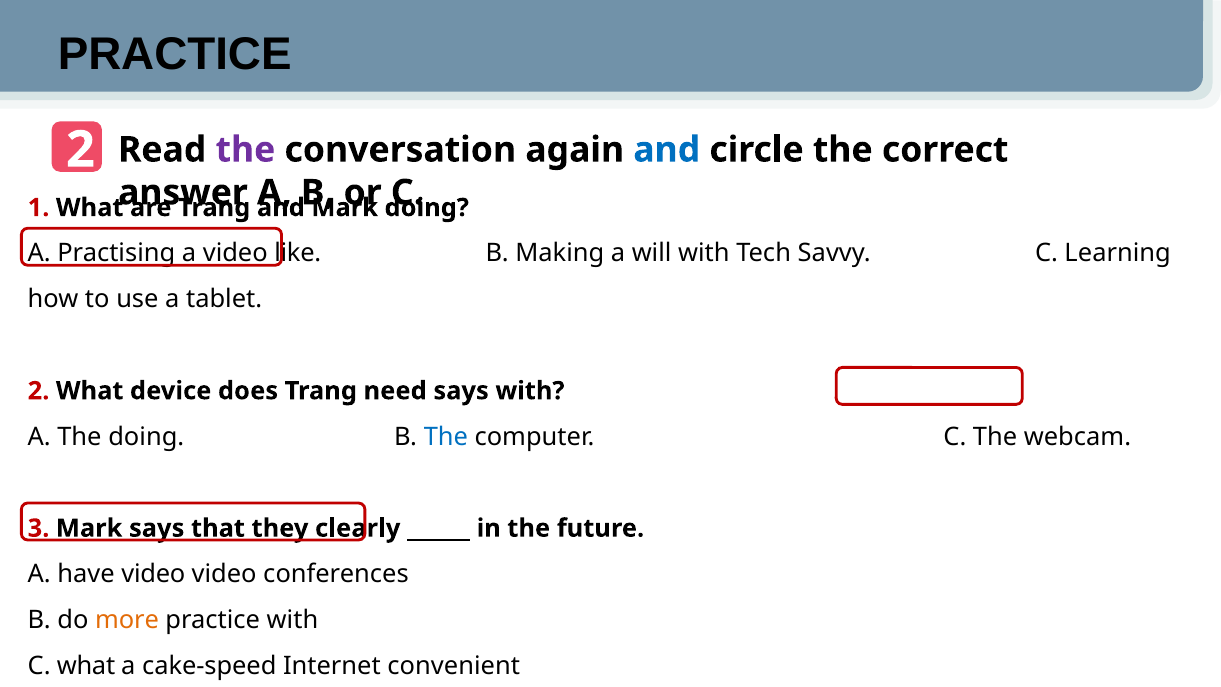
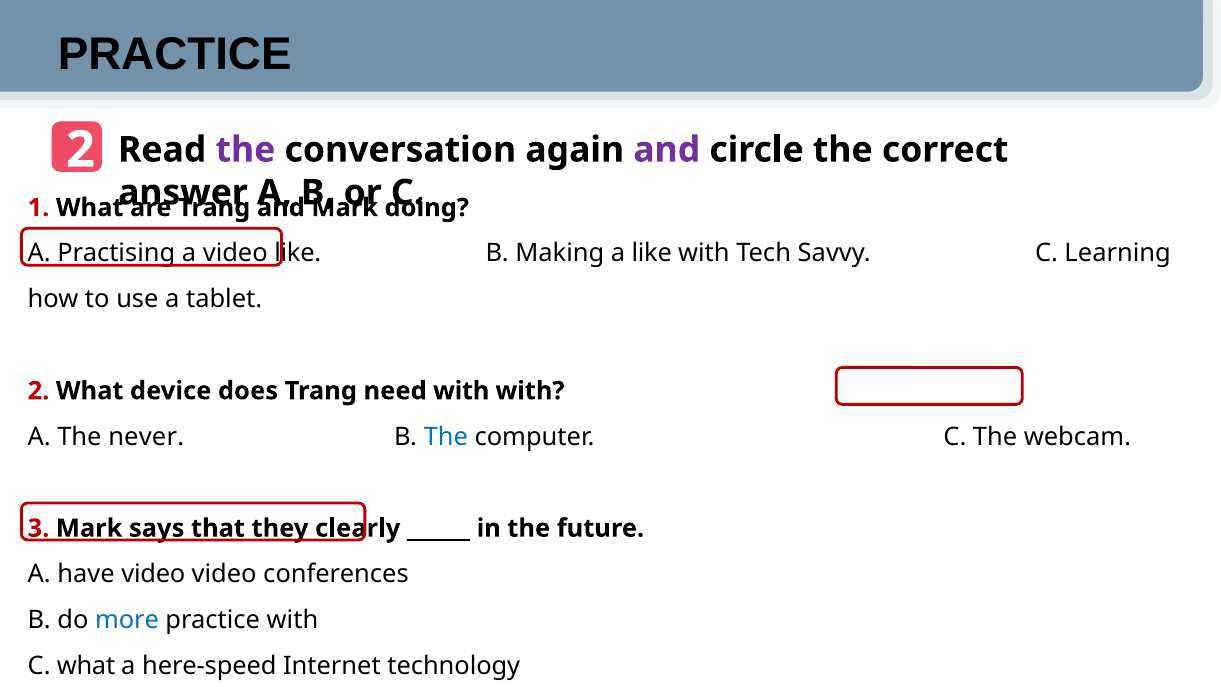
and colour: blue -> purple (667, 150)
a will: will -> like (652, 253)
need says: says -> with (461, 391)
The doing: doing -> never (146, 437)
more colour: orange -> blue (127, 620)
cake-speed: cake-speed -> here-speed (209, 665)
convenient: convenient -> technology (454, 665)
